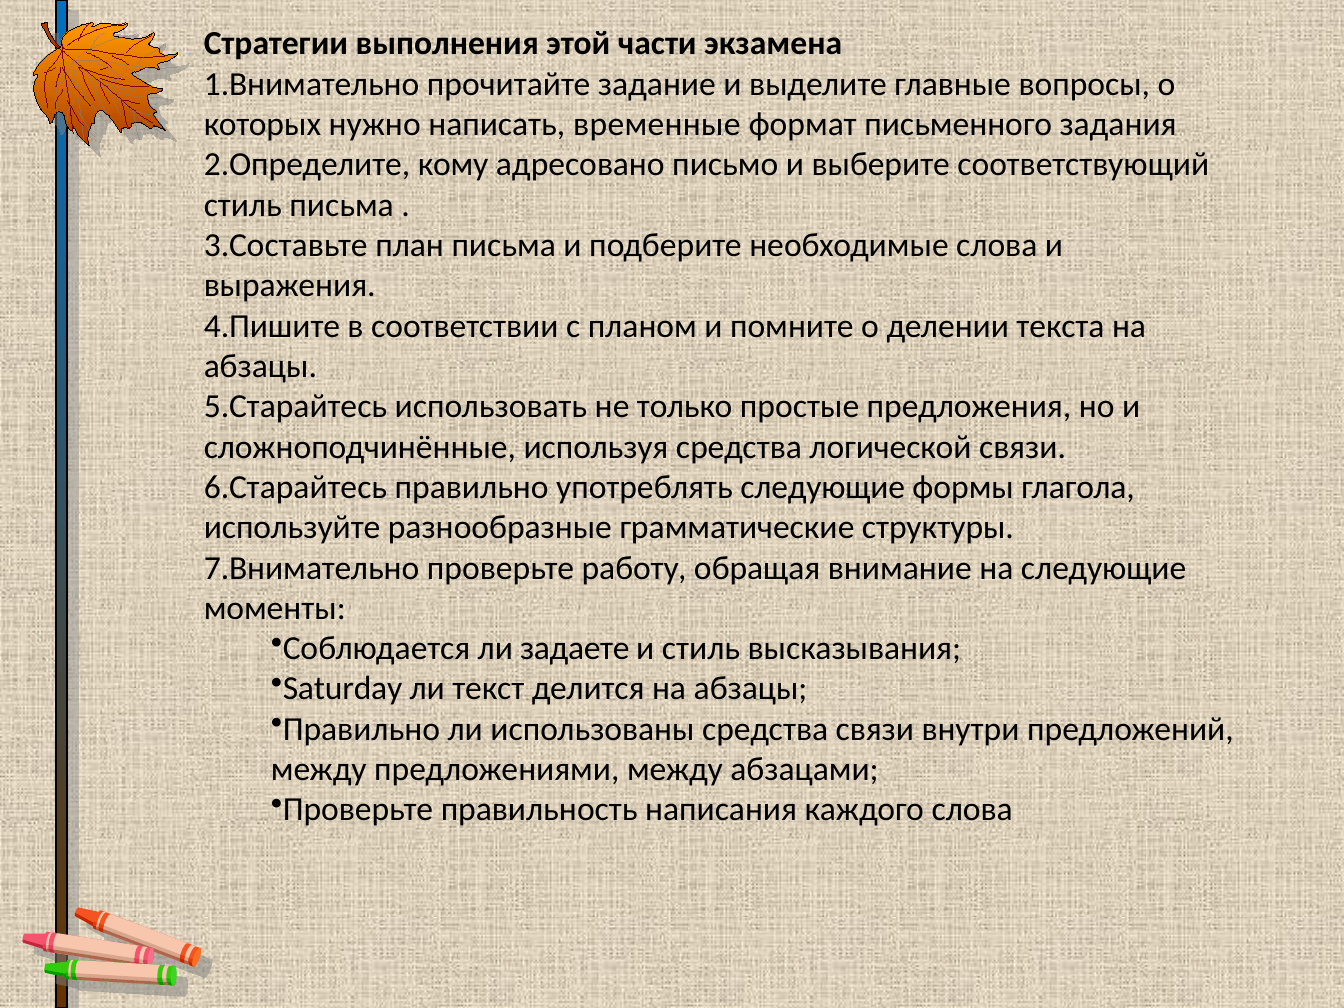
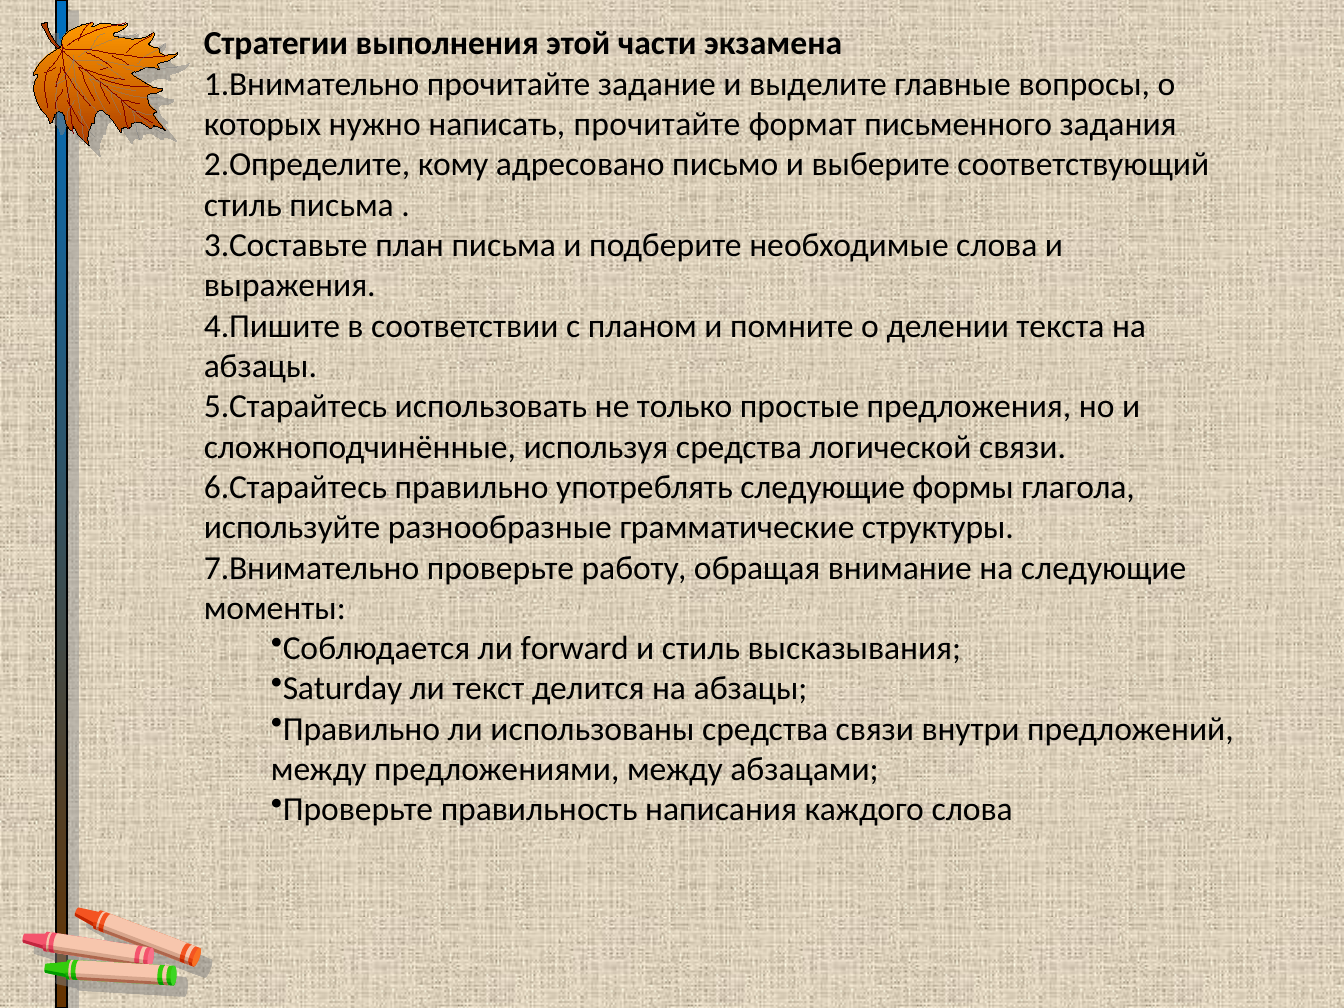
написать временные: временные -> прочитайте (657, 124)
задаете: задаете -> forward (575, 649)
